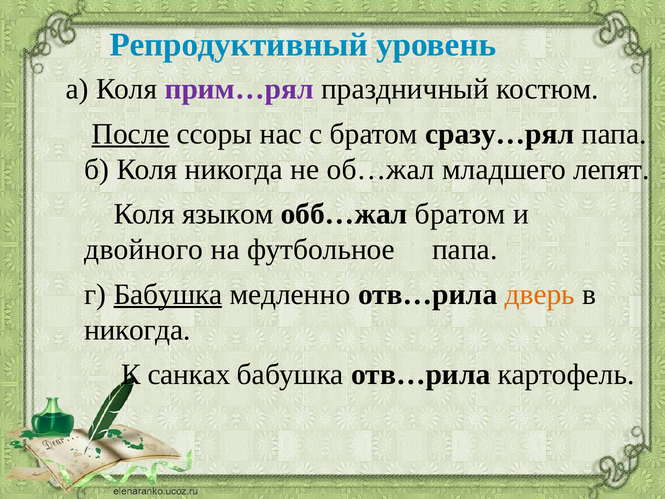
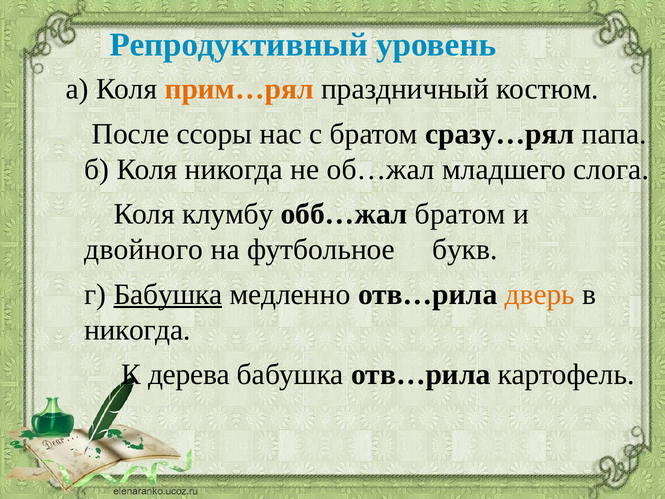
прим…рял colour: purple -> orange (239, 89)
После underline: present -> none (130, 134)
лепят: лепят -> слога (611, 169)
языком: языком -> клумбу (228, 214)
футбольное папа: папа -> букв (465, 250)
санках: санках -> дерева (189, 374)
